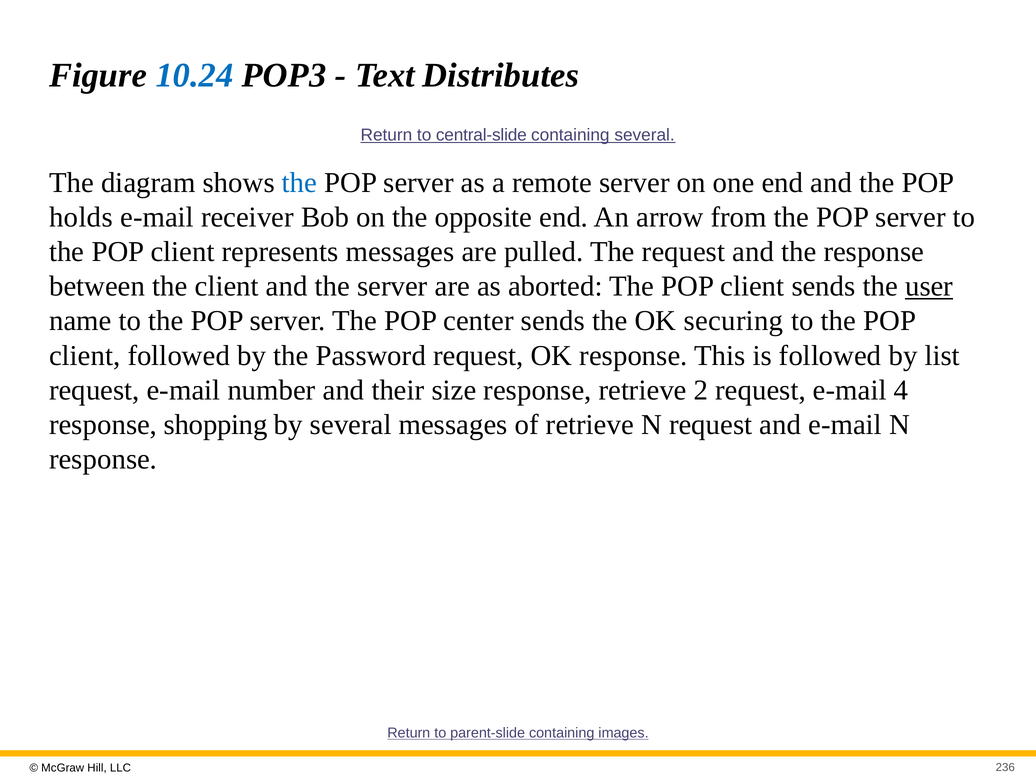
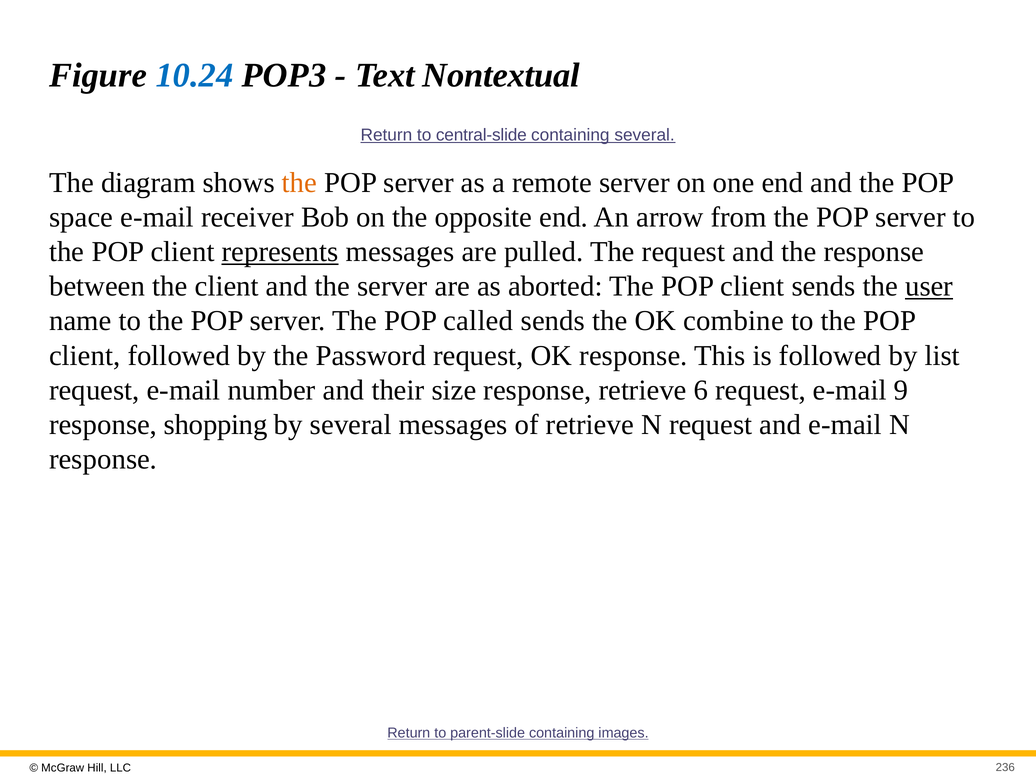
Distributes: Distributes -> Nontextual (501, 75)
the colour: blue -> orange (300, 183)
holds: holds -> space (81, 217)
represents underline: none -> present (280, 252)
center: center -> called (478, 321)
securing: securing -> combine (734, 321)
2: 2 -> 6 (701, 390)
4: 4 -> 9 (901, 390)
